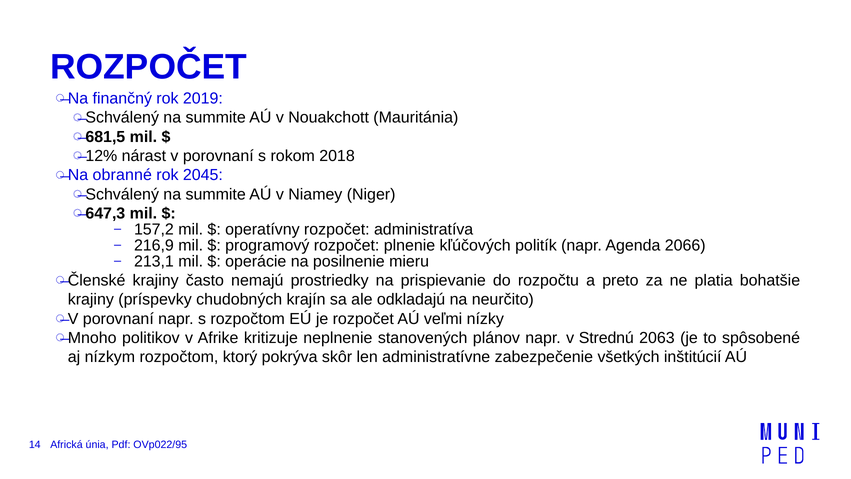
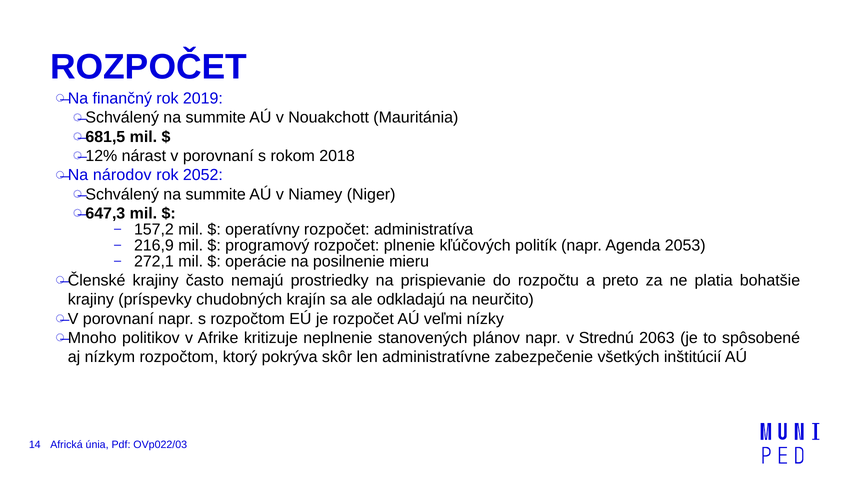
obranné: obranné -> národov (122, 175)
2045: 2045 -> 2052 (203, 175)
2066: 2066 -> 2053 (685, 245)
213,1: 213,1 -> 272,1 (154, 261)
OVp022/95: OVp022/95 -> OVp022/03 (160, 444)
